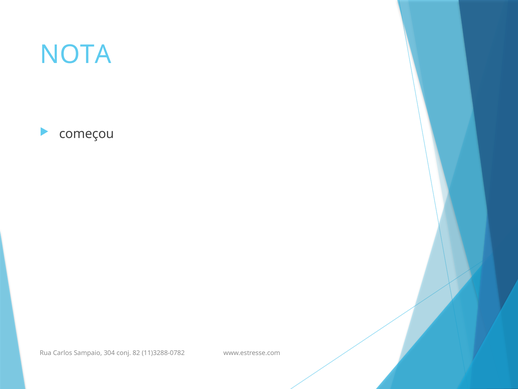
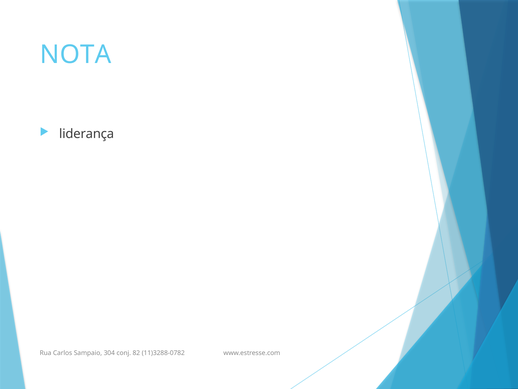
começou: começou -> liderança (87, 134)
